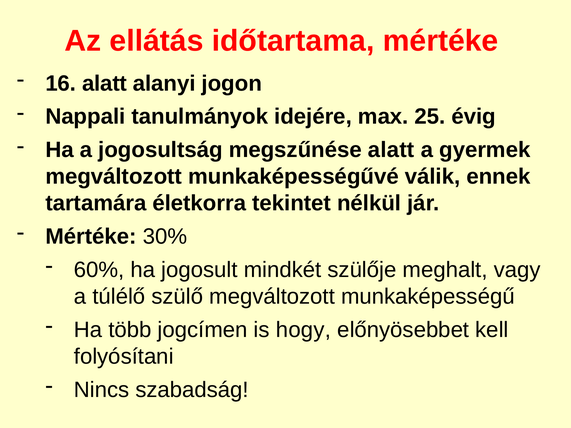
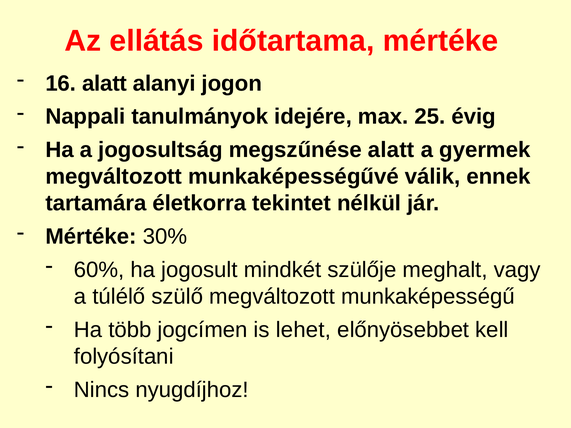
hogy: hogy -> lehet (303, 330)
szabadság: szabadság -> nyugdíjhoz (192, 390)
